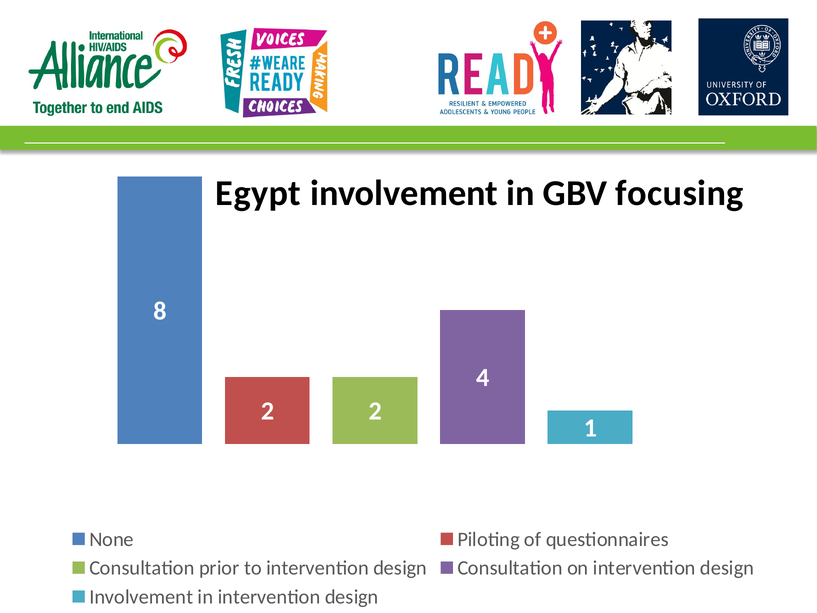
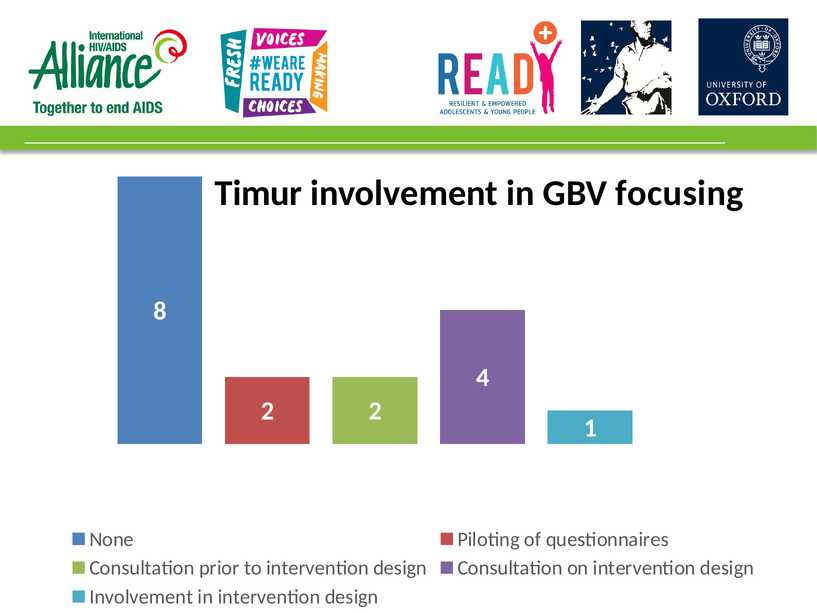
Egypt: Egypt -> Timur (259, 193)
